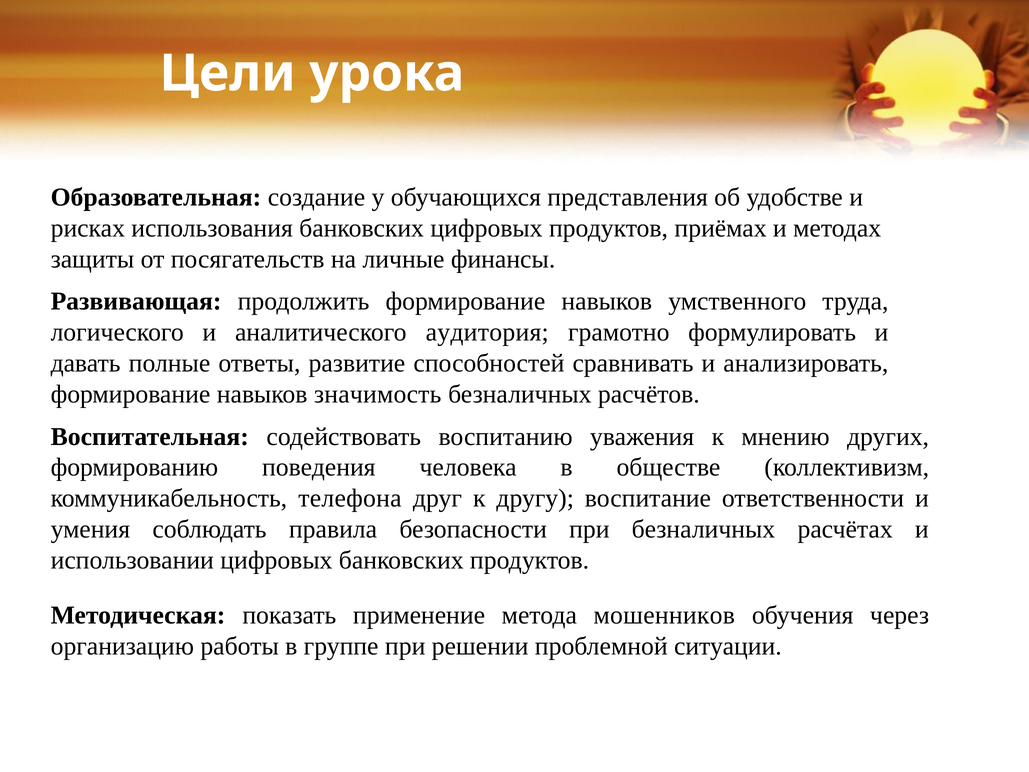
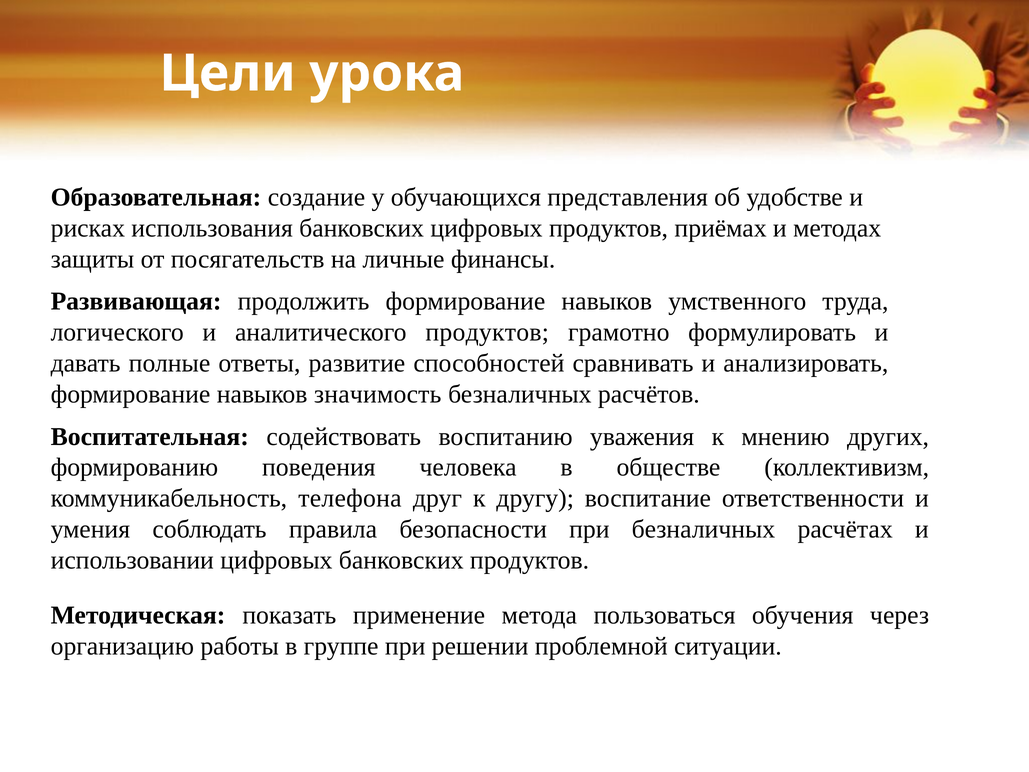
аналитического аудитория: аудитория -> продуктов (487, 332)
мошенников: мошенников -> пользоваться (664, 615)
